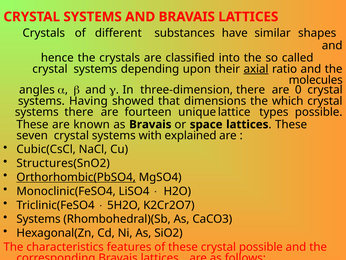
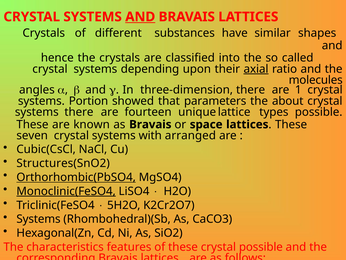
AND underline: none -> present (140, 17)
0: 0 -> 1 (298, 90)
Having: Having -> Portion (89, 101)
dimensions: dimensions -> parameters (215, 101)
which: which -> about (288, 101)
explained: explained -> arranged (190, 135)
Monoclinic(FeSO4 underline: none -> present (66, 191)
